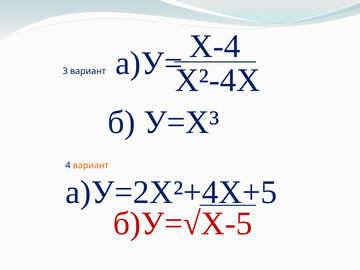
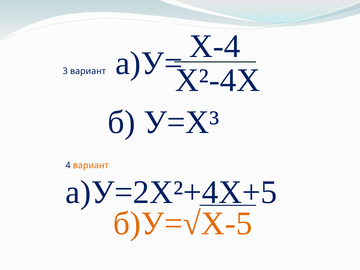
б)У=√Х-5 colour: red -> orange (183, 224)
